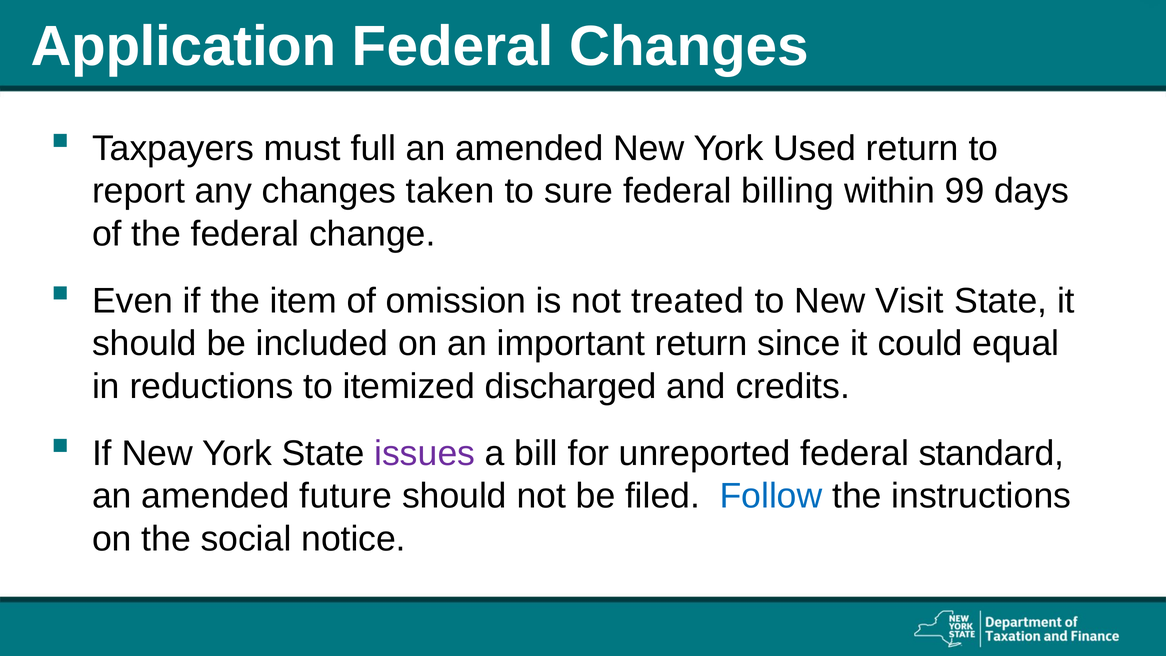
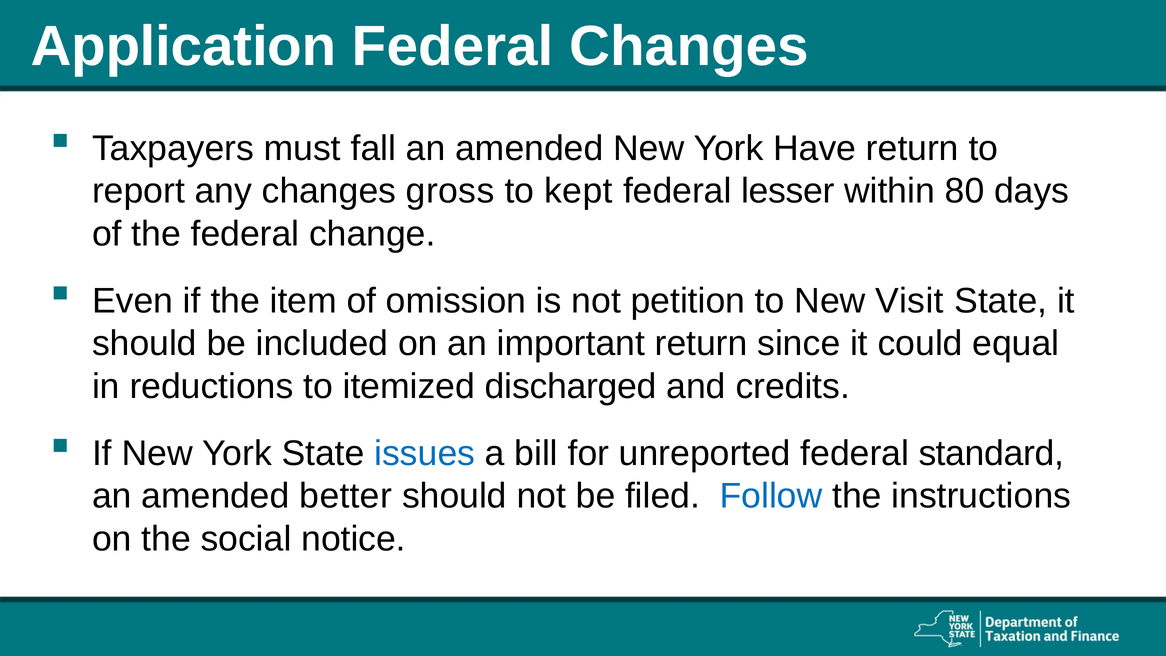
full: full -> fall (373, 148)
Used: Used -> Have (815, 148)
taken: taken -> gross (450, 191)
sure: sure -> kept (578, 191)
billing: billing -> lesser (788, 191)
99: 99 -> 80 (965, 191)
treated: treated -> petition (688, 301)
issues colour: purple -> blue (425, 453)
future: future -> better (346, 496)
